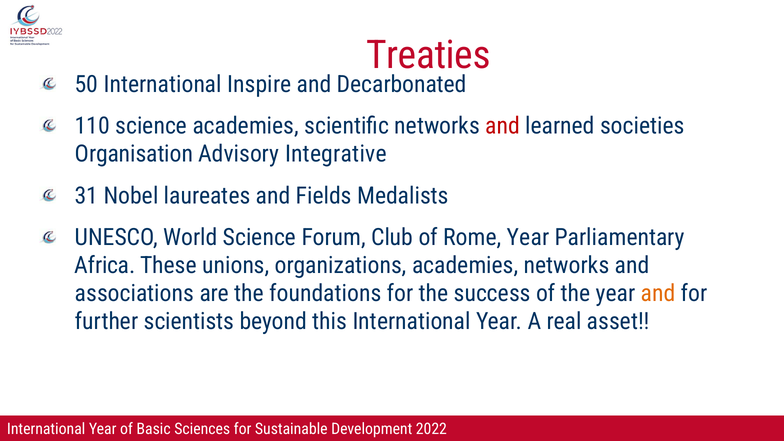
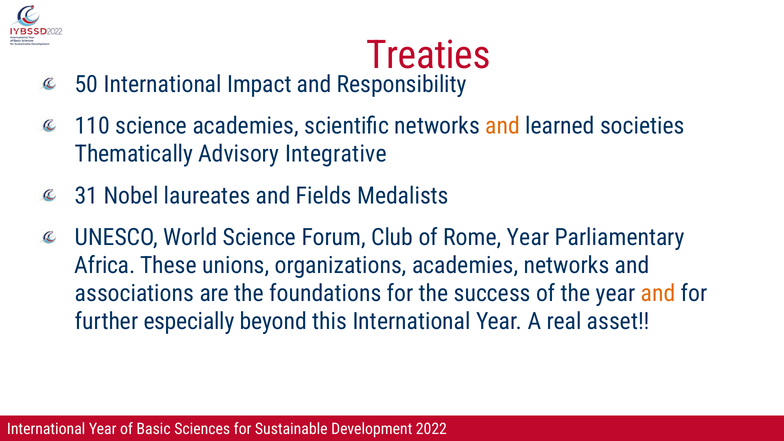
Inspire: Inspire -> Impact (259, 84)
Decarbonated: Decarbonated -> Responsibility (402, 84)
and colour: red -> orange (503, 126)
Organisation: Organisation -> Thematically (134, 154)
scientists: scientists -> especially (189, 321)
